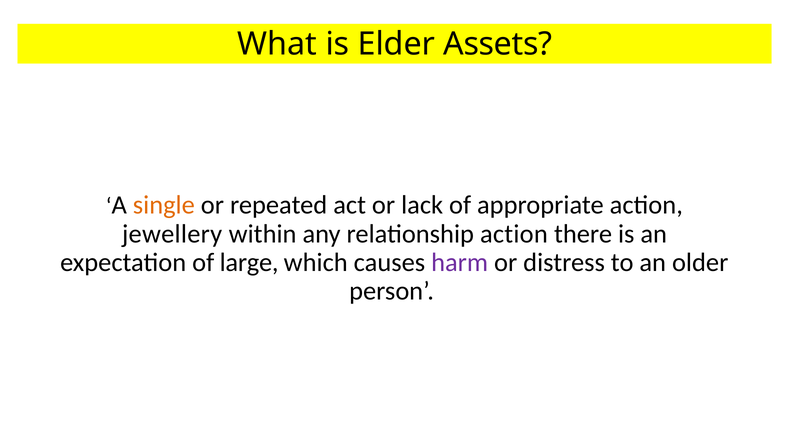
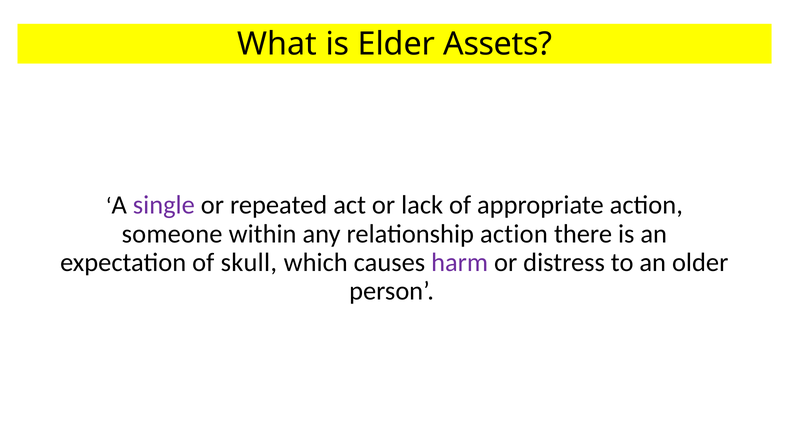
single colour: orange -> purple (164, 205)
jewellery: jewellery -> someone (172, 234)
large: large -> skull (249, 262)
